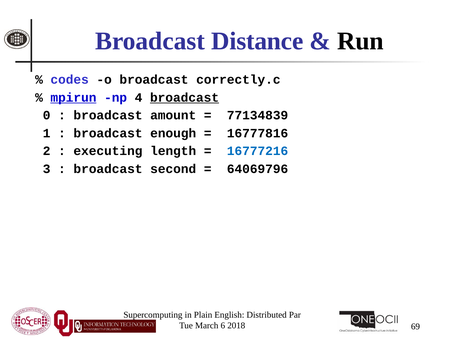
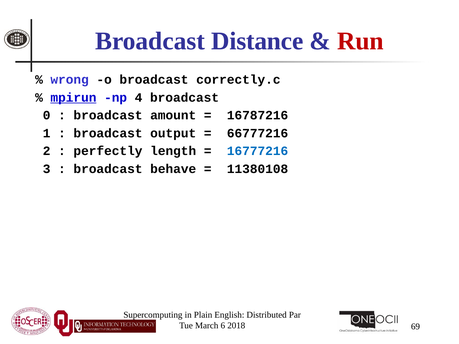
Run colour: black -> red (360, 41)
codes: codes -> wrong (70, 80)
broadcast underline: present -> none (185, 98)
77134839: 77134839 -> 16787216 (258, 115)
enough: enough -> output (173, 133)
16777816: 16777816 -> 66777216 (258, 133)
executing: executing -> perfectly (108, 151)
second: second -> behave (173, 169)
64069796: 64069796 -> 11380108 (258, 169)
